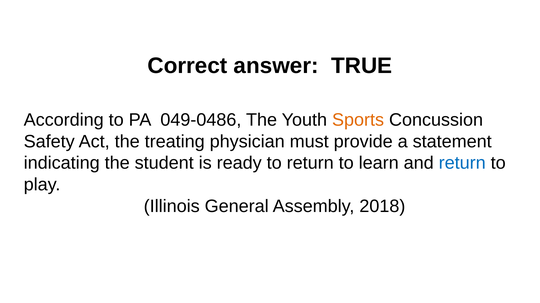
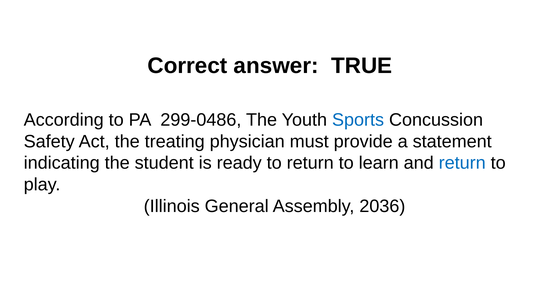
049-0486: 049-0486 -> 299-0486 (201, 120)
Sports colour: orange -> blue (358, 120)
2018: 2018 -> 2036 (383, 207)
